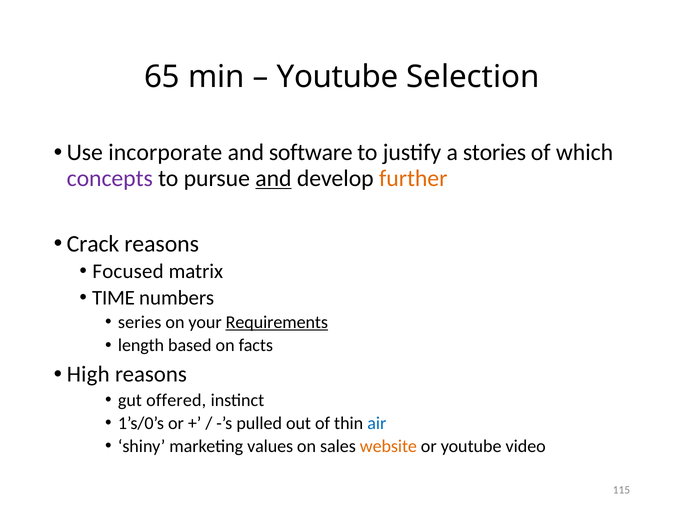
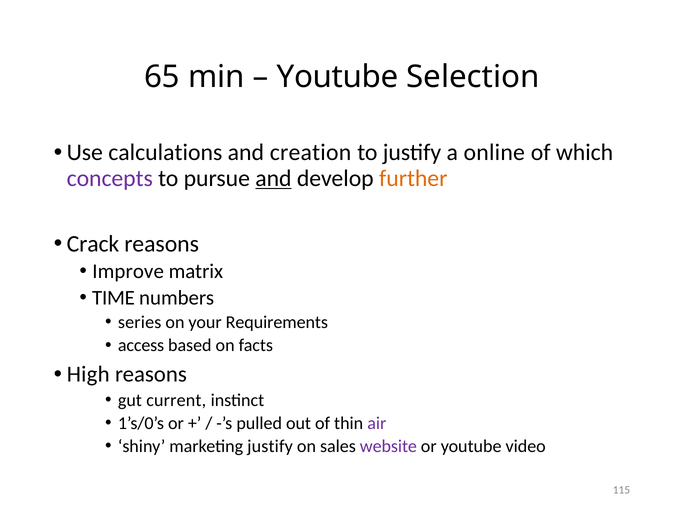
incorporate: incorporate -> calculations (165, 153)
software: software -> creation (311, 153)
stories: stories -> online (494, 153)
Focused: Focused -> Improve (128, 271)
Requirements underline: present -> none (277, 322)
length: length -> access (141, 345)
offered: offered -> current (176, 400)
air colour: blue -> purple (377, 423)
marketing values: values -> justify (270, 446)
website colour: orange -> purple (388, 446)
